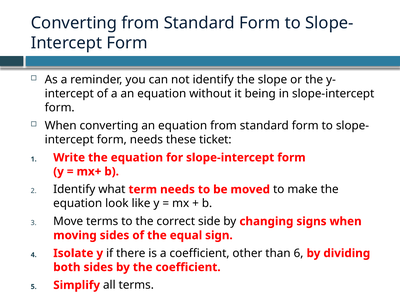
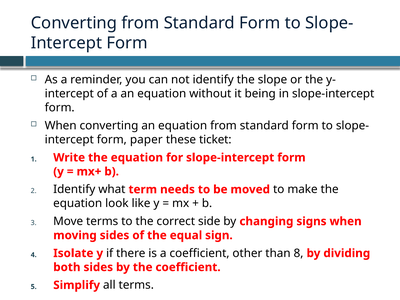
form needs: needs -> paper (146, 140)
6: 6 -> 8 (298, 253)
